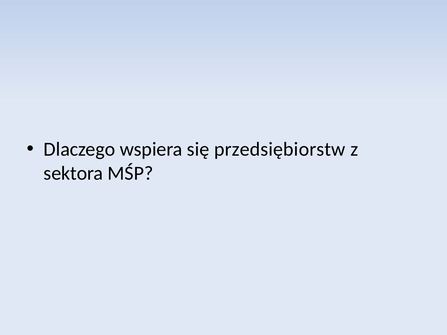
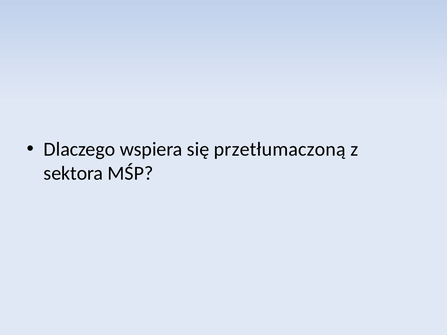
przedsiębiorstw: przedsiębiorstw -> przetłumaczoną (280, 149)
